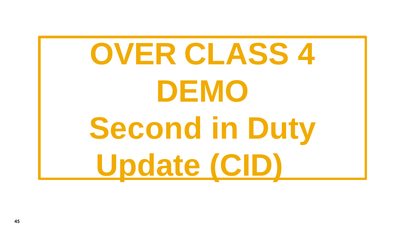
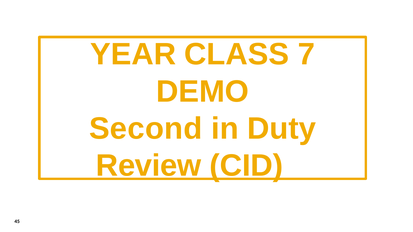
OVER: OVER -> YEAR (133, 54)
4: 4 -> 7 (306, 54)
Update: Update -> Review (149, 166)
